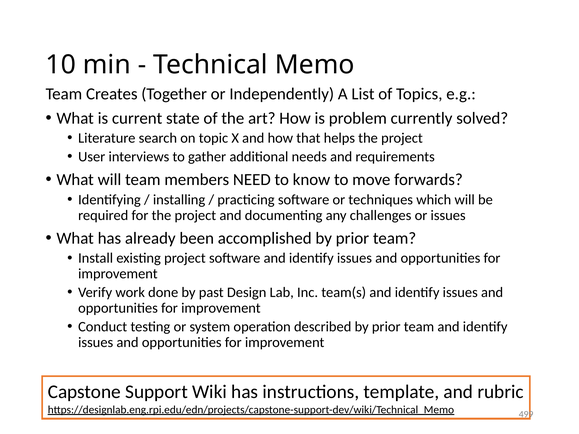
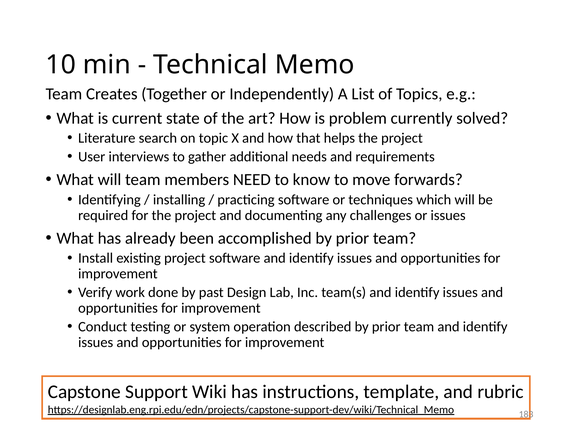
499: 499 -> 183 (526, 415)
